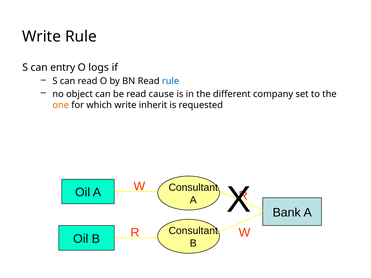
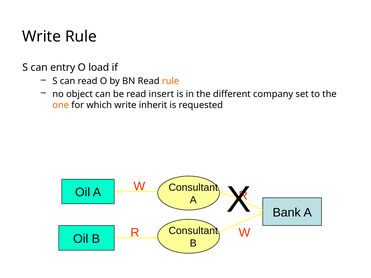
logs: logs -> load (99, 68)
rule colour: blue -> orange (171, 81)
cause: cause -> insert (161, 94)
